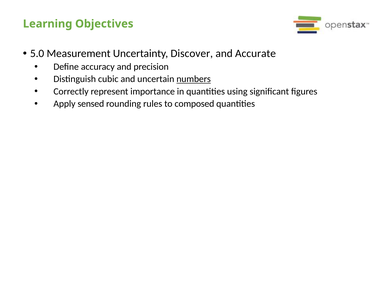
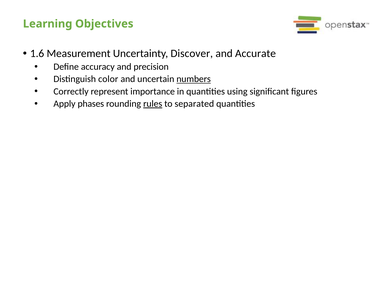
5.0: 5.0 -> 1.6 (37, 53)
cubic: cubic -> color (108, 79)
sensed: sensed -> phases (91, 104)
rules underline: none -> present (153, 104)
composed: composed -> separated (194, 104)
